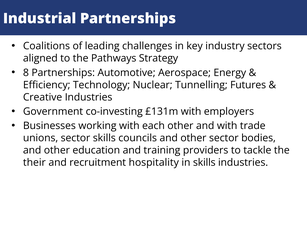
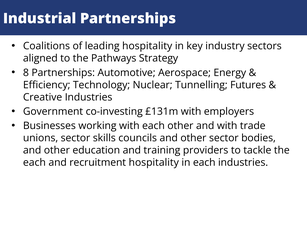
leading challenges: challenges -> hospitality (147, 46)
their: their -> each (34, 163)
in skills: skills -> each (204, 163)
